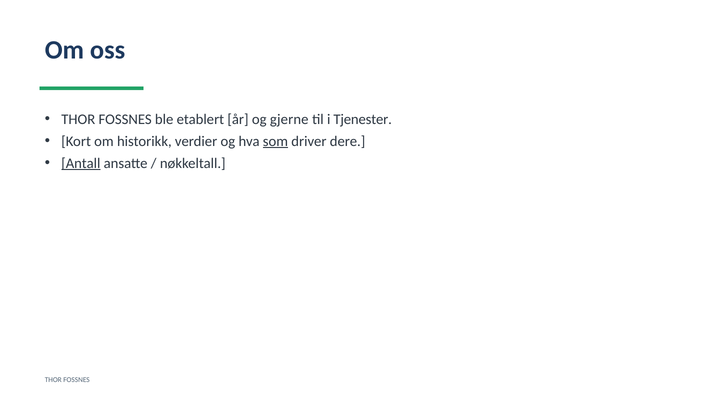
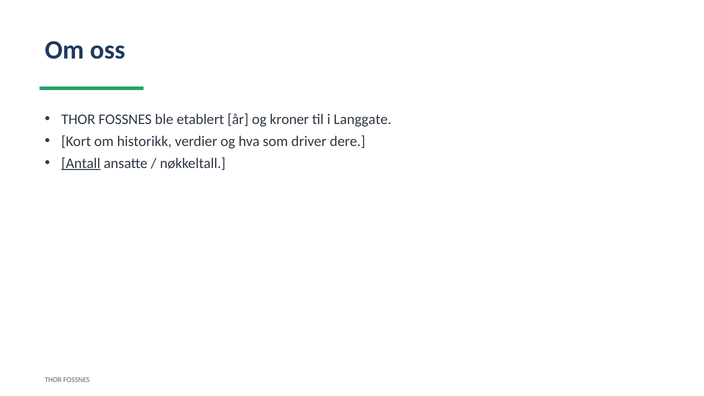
gjerne: gjerne -> kroner (289, 119)
Tjenester: Tjenester -> Langgate (363, 119)
som underline: present -> none (275, 141)
